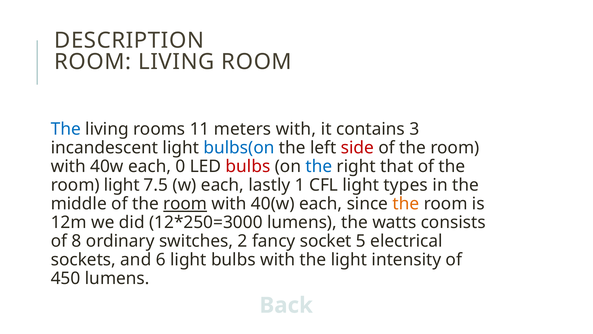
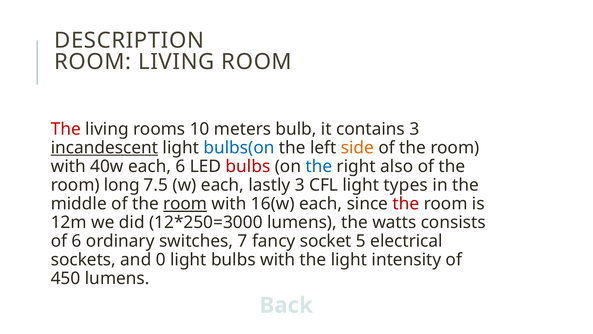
The colour: blue -> red (66, 129)
11: 11 -> 10 (200, 129)
meters with: with -> bulb (296, 129)
incandescent underline: none -> present (104, 148)
side colour: red -> orange (357, 148)
each 0: 0 -> 6 (180, 166)
that: that -> also (397, 166)
room light: light -> long (122, 185)
lastly 1: 1 -> 3 (300, 185)
40(w: 40(w -> 16(w (273, 204)
the colour: orange -> red (406, 204)
of 8: 8 -> 6 (77, 241)
2: 2 -> 7 (243, 241)
6: 6 -> 0 (161, 260)
